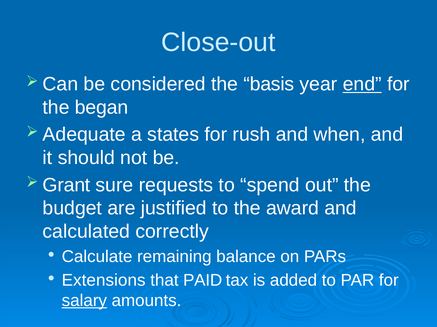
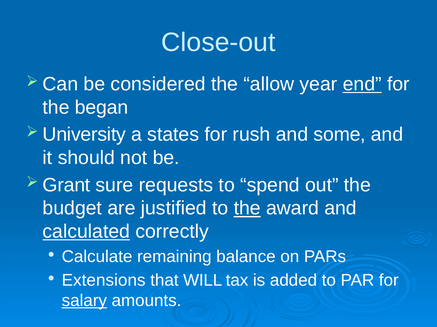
basis: basis -> allow (269, 84)
Adequate: Adequate -> University (84, 135)
when: when -> some (340, 135)
the underline: none -> present (247, 209)
calculated underline: none -> present (86, 232)
PAID: PAID -> WILL (203, 281)
